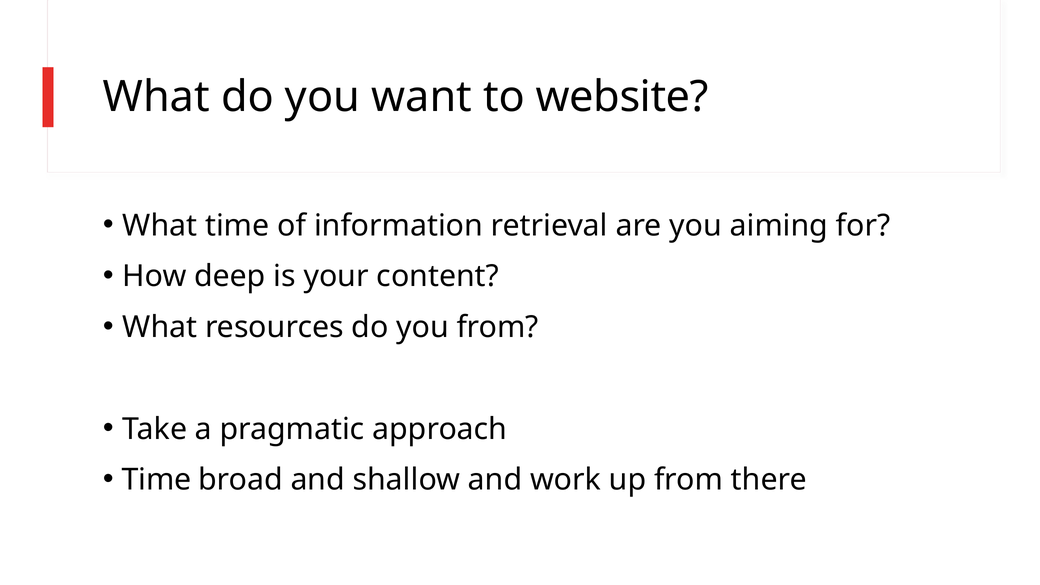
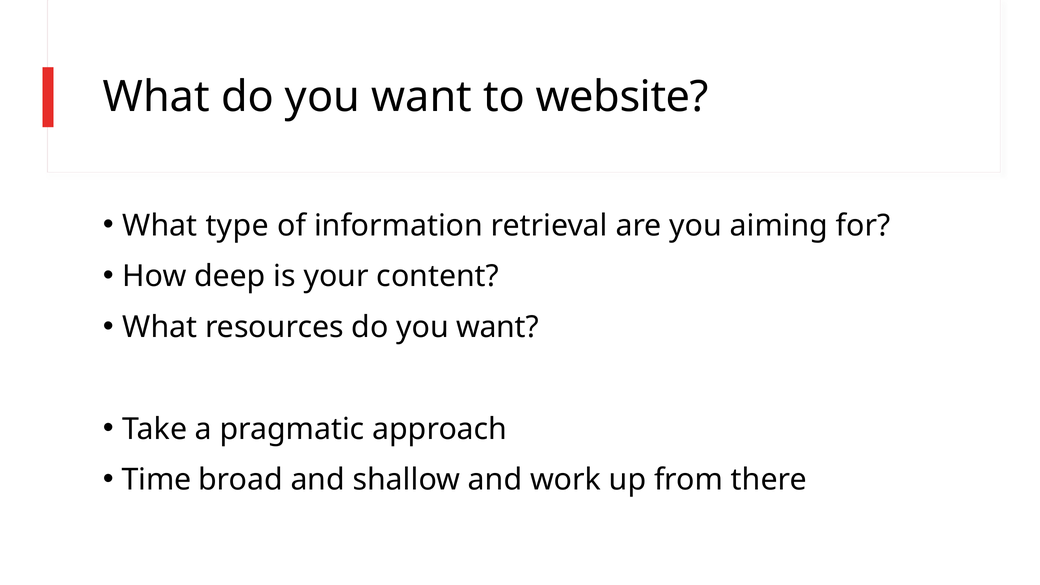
What time: time -> type (237, 226)
resources do you from: from -> want (497, 327)
